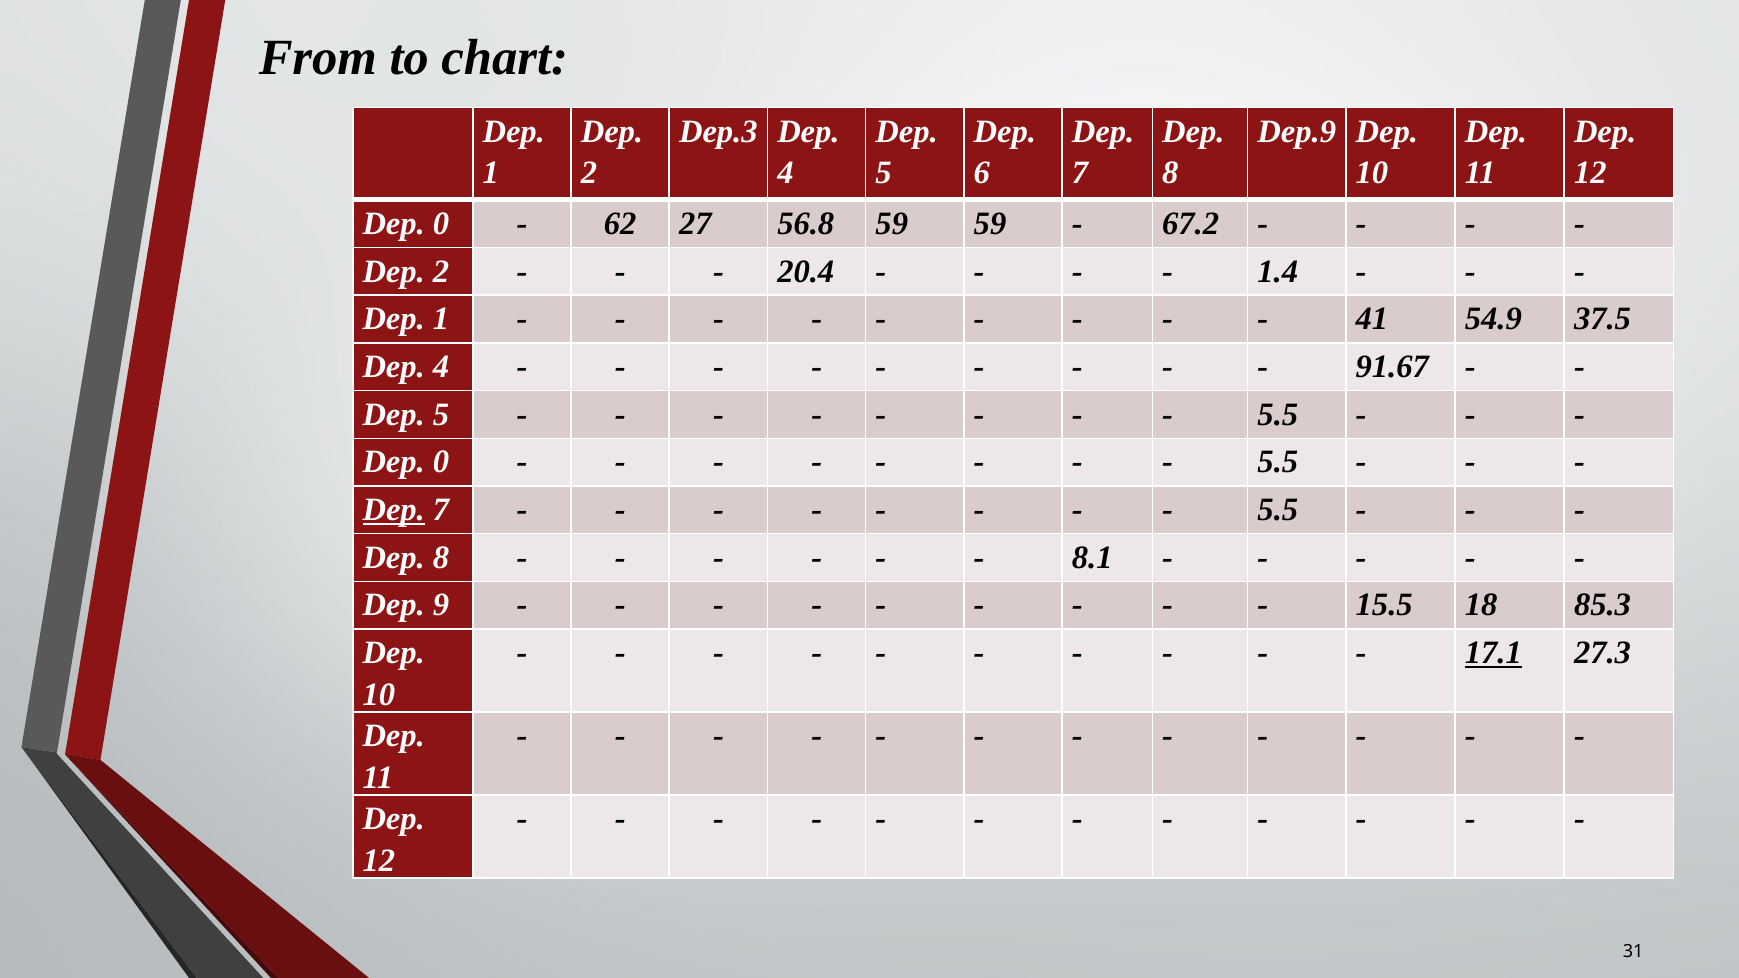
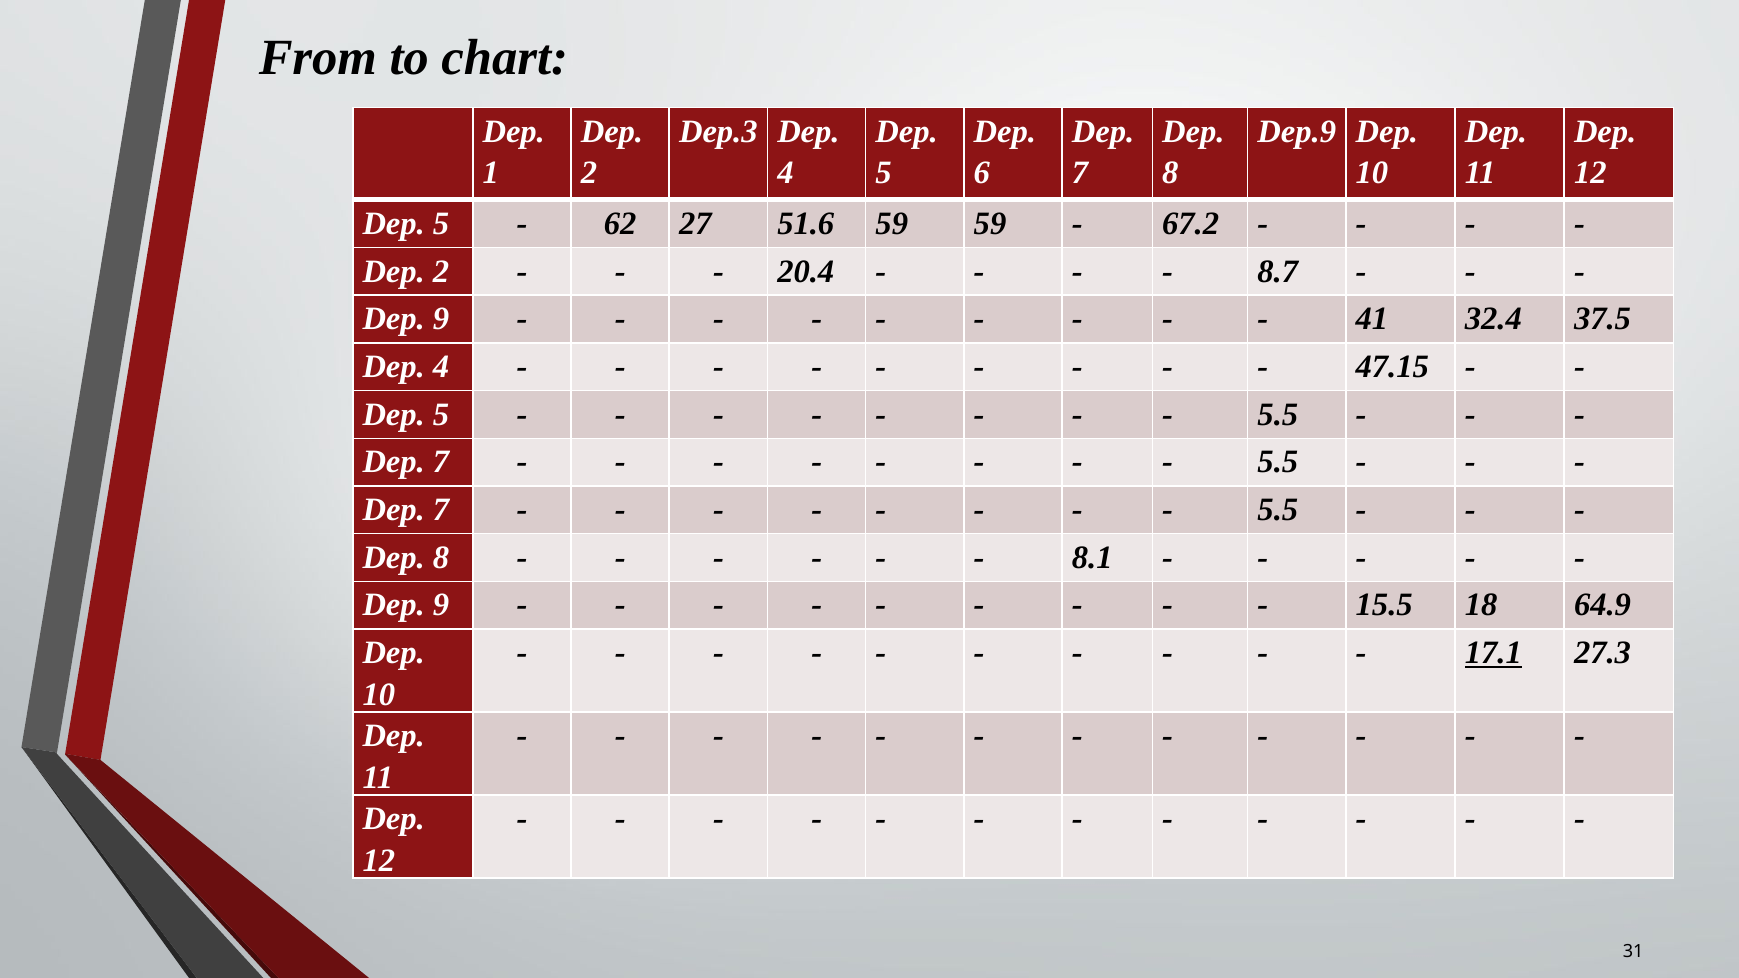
0: 0 -> 5 (441, 224)
56.8: 56.8 -> 51.6 (806, 224)
1.4: 1.4 -> 8.7 (1278, 271)
1: 1 -> 9 (441, 319)
54.9: 54.9 -> 32.4 (1493, 319)
91.67: 91.67 -> 47.15 (1392, 367)
0: 0 -> 7 (441, 462)
Dep underline: present -> none (394, 510)
85.3: 85.3 -> 64.9 (1602, 605)
